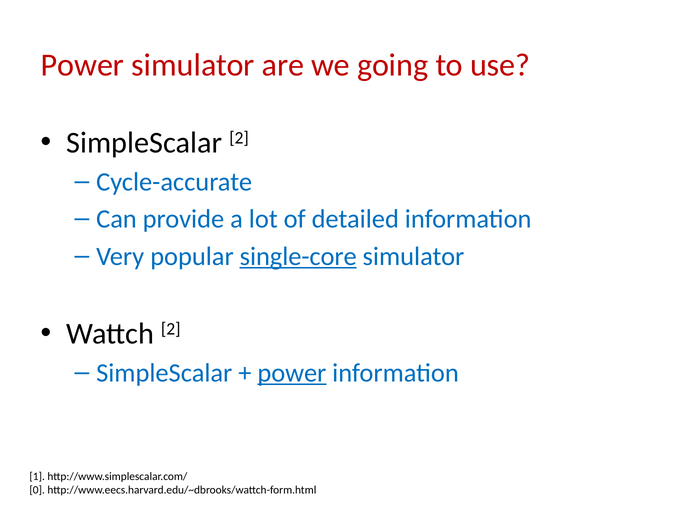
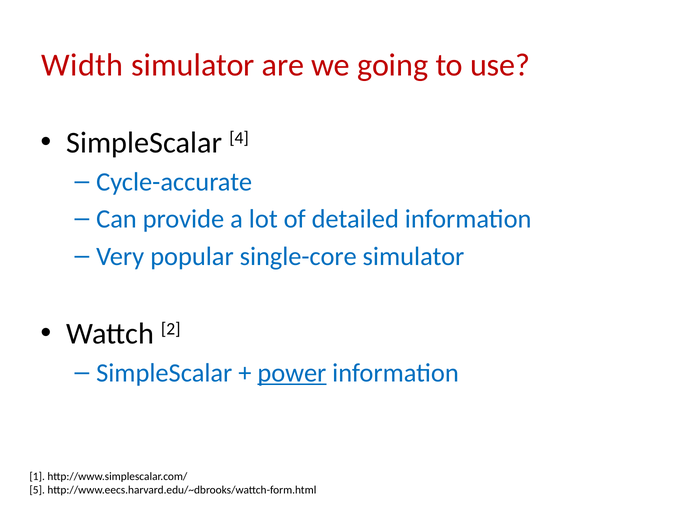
Power: Power -> Width (82, 65)
SimpleScalar 2: 2 -> 4 (239, 138)
single-core underline: present -> none (298, 256)
0: 0 -> 5 (37, 490)
